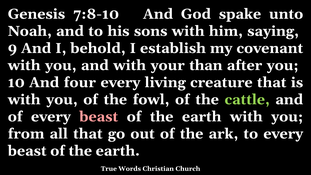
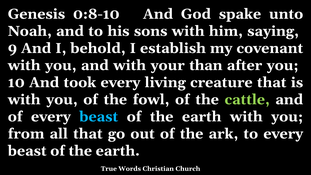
7:8-10: 7:8-10 -> 0:8-10 (96, 14)
four: four -> took (80, 82)
beast colour: pink -> light blue (99, 117)
